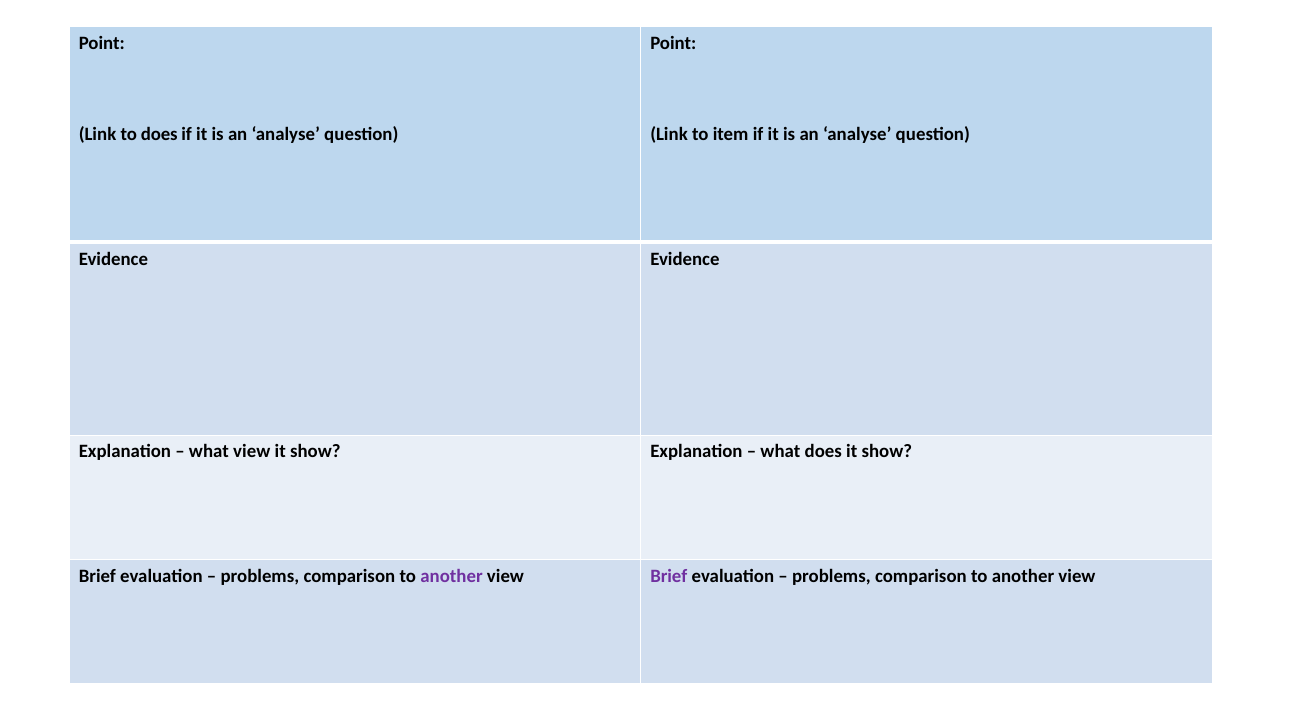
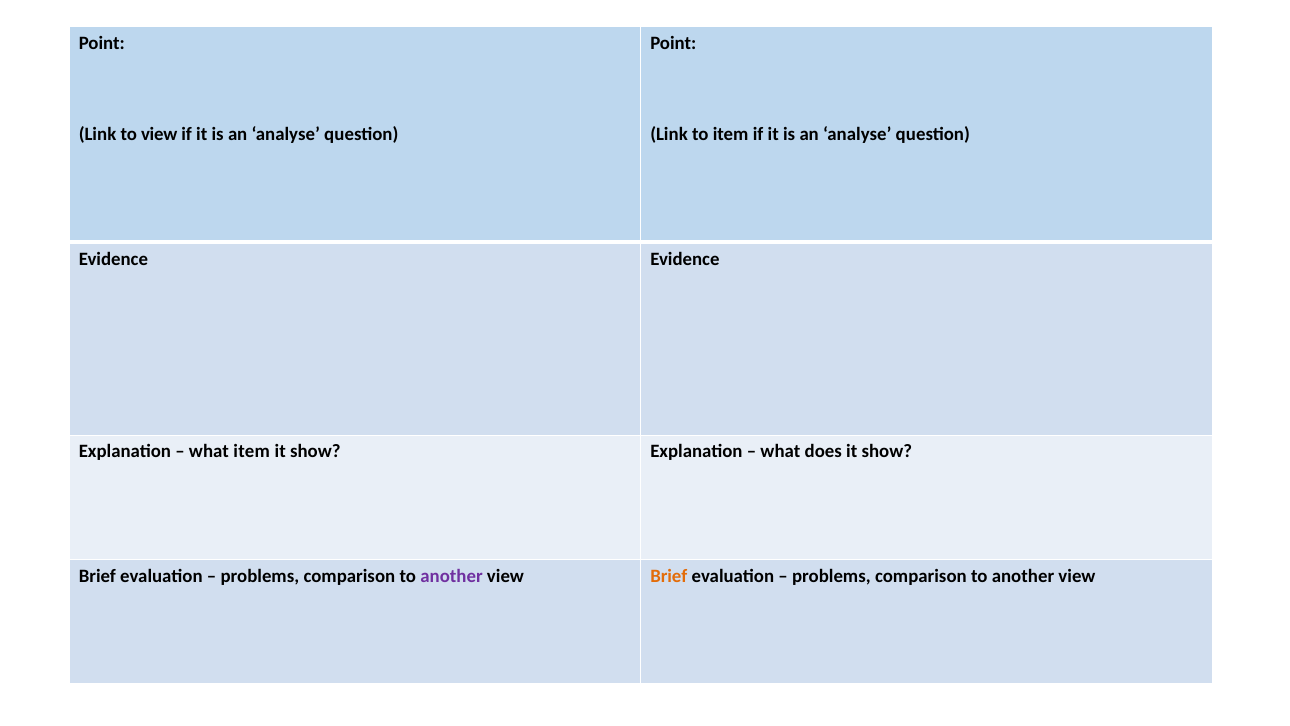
to does: does -> view (159, 134)
what view: view -> item (252, 452)
Brief colour: purple -> orange (669, 576)
